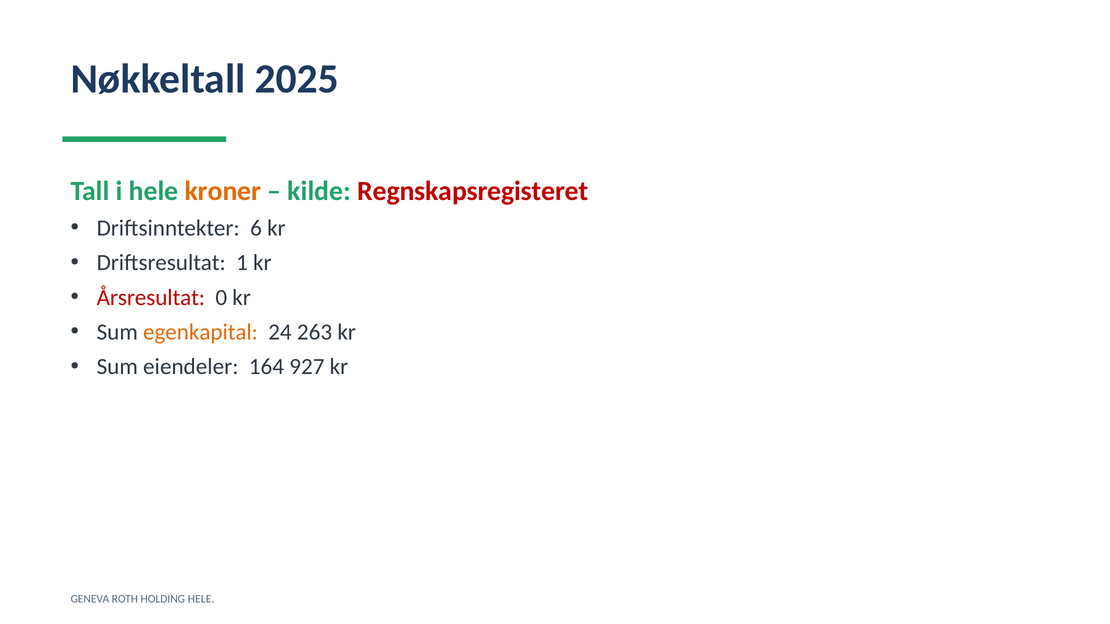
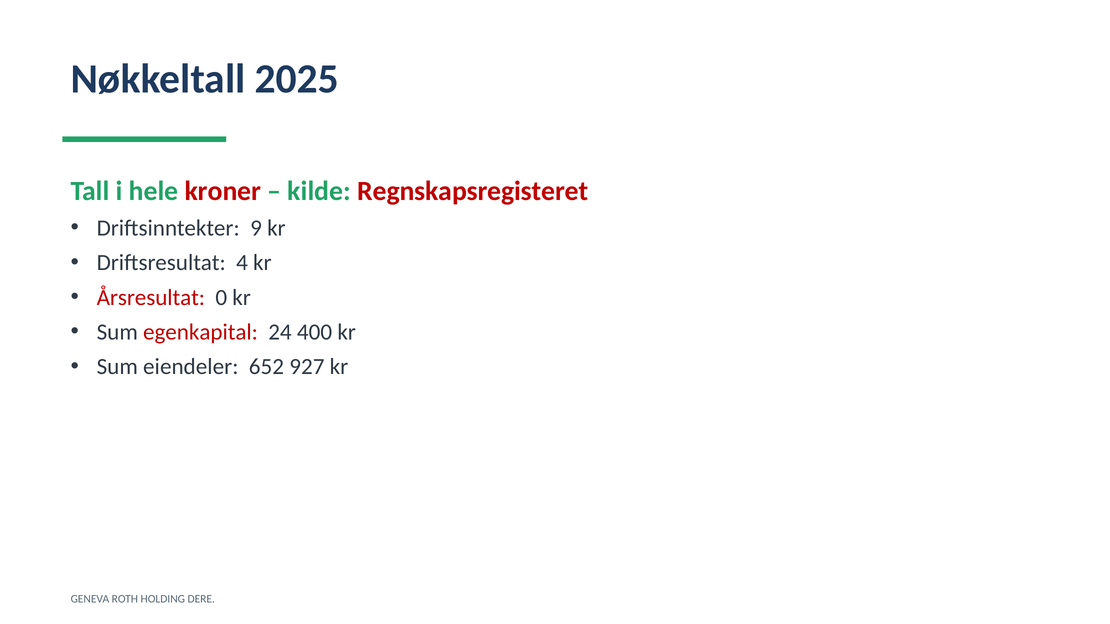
kroner colour: orange -> red (223, 191)
6: 6 -> 9 (256, 228)
1: 1 -> 4 (242, 263)
egenkapital colour: orange -> red (200, 332)
263: 263 -> 400 (315, 332)
164: 164 -> 652 (266, 367)
HOLDING HELE: HELE -> DERE (201, 599)
